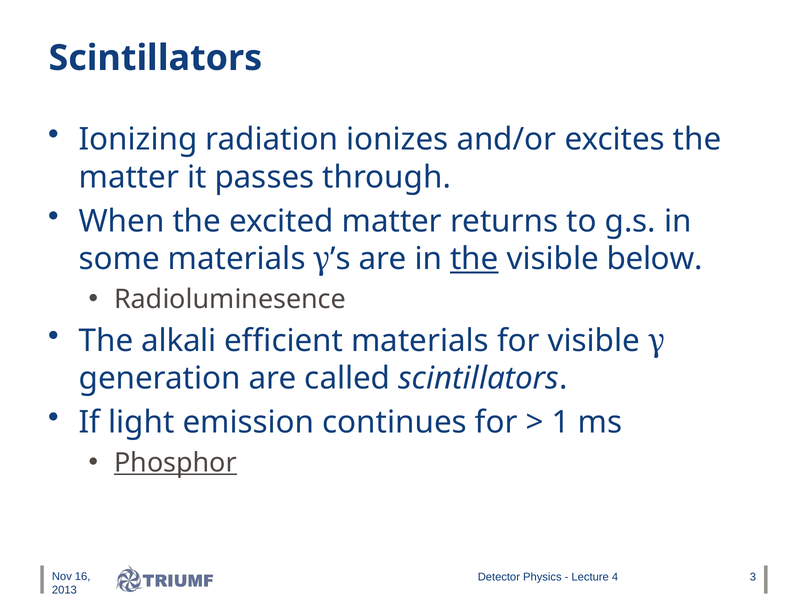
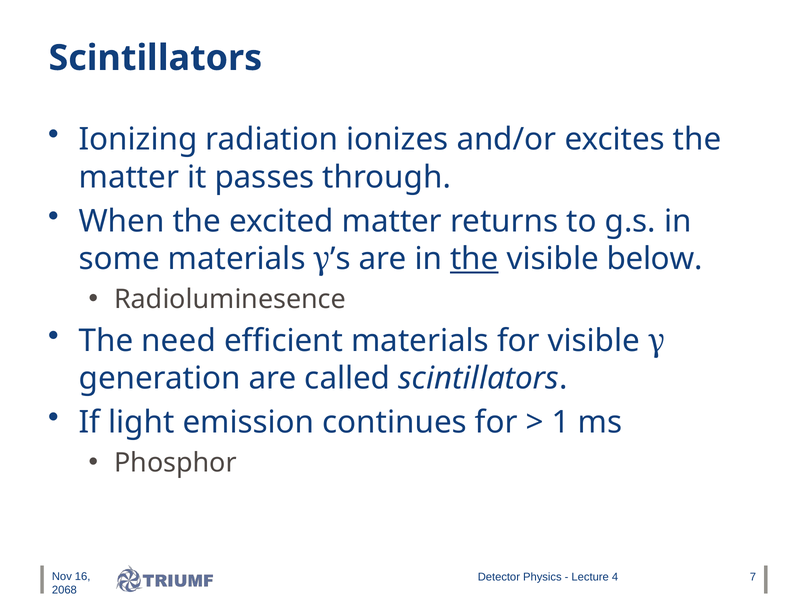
alkali: alkali -> need (179, 341)
Phosphor underline: present -> none (176, 463)
3: 3 -> 7 (753, 577)
2013: 2013 -> 2068 (64, 590)
